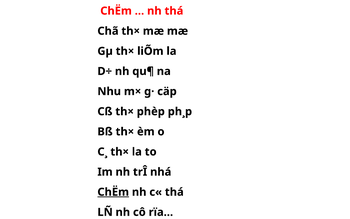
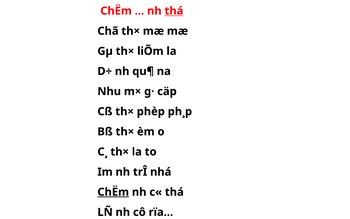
thá underline: none -> present (174, 11)
